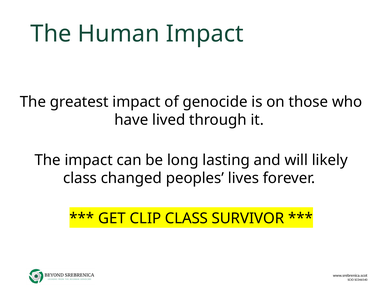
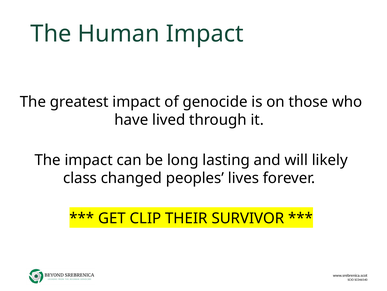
CLIP CLASS: CLASS -> THEIR (186, 218)
